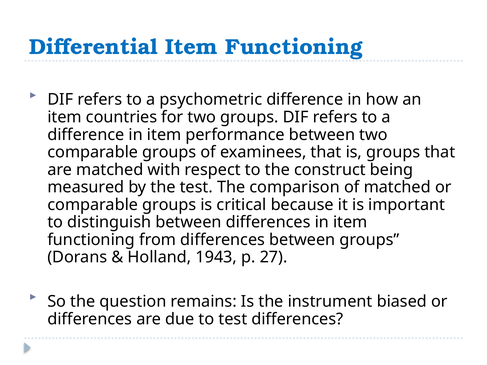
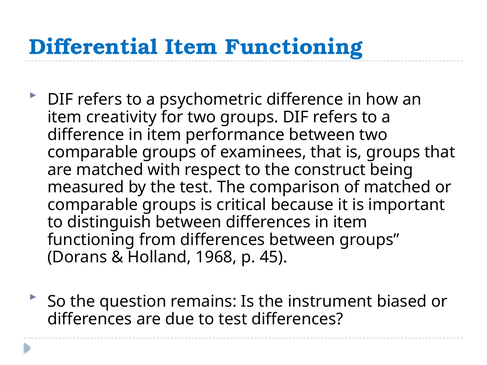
countries: countries -> creativity (121, 117)
1943: 1943 -> 1968 (216, 257)
27: 27 -> 45 (274, 257)
